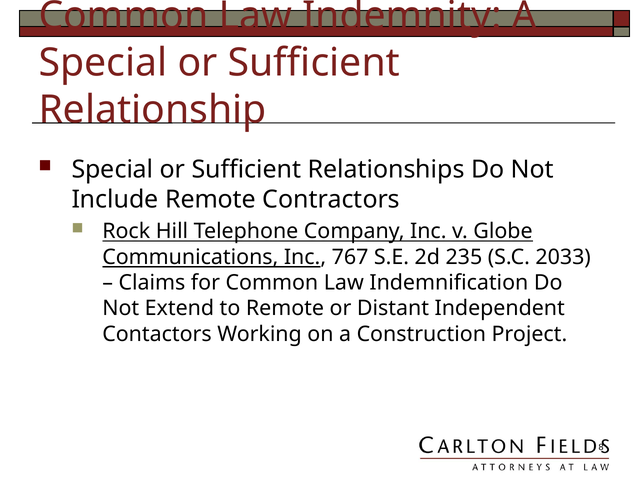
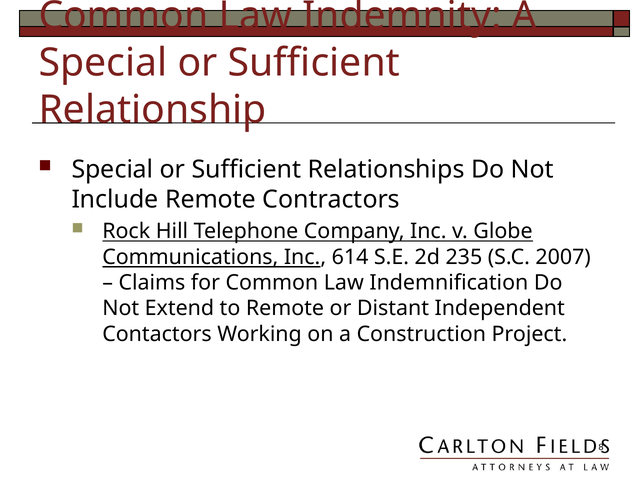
767: 767 -> 614 (350, 257)
2033: 2033 -> 2007 (563, 257)
